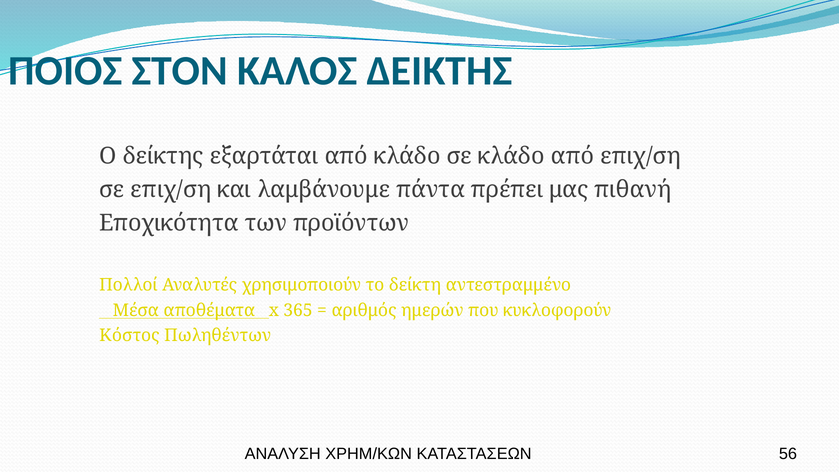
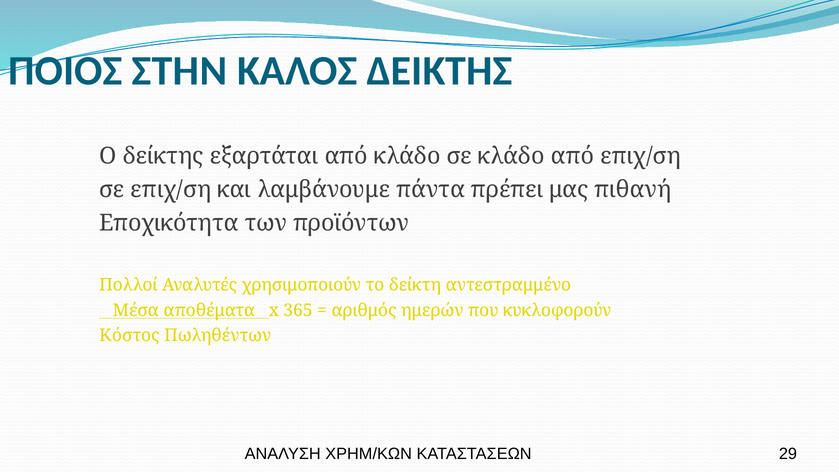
ΣΤΟΝ: ΣΤΟΝ -> ΣΤΗΝ (180, 71)
56: 56 -> 29 (788, 454)
